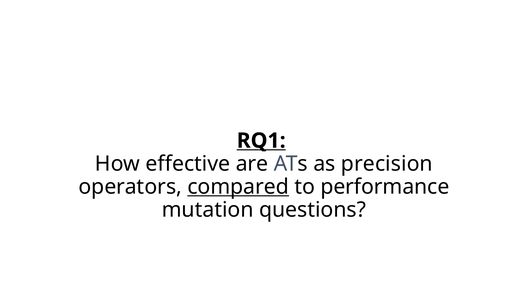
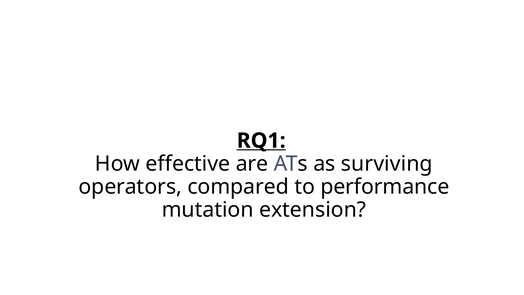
precision: precision -> surviving (387, 164)
compared underline: present -> none (238, 187)
questions: questions -> extension (313, 210)
